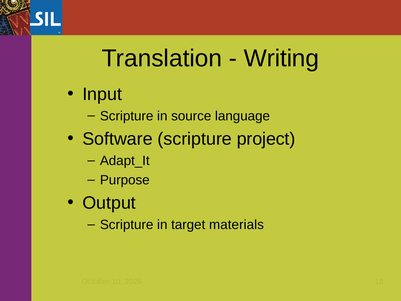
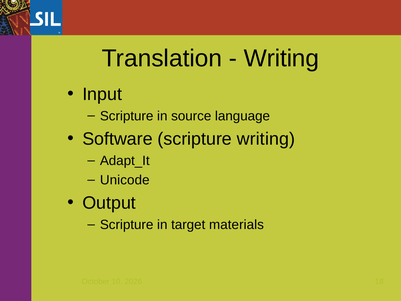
scripture project: project -> writing (266, 139)
Purpose: Purpose -> Unicode (125, 180)
